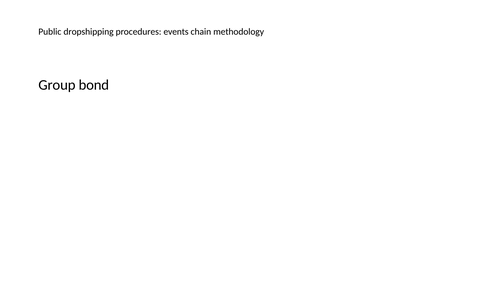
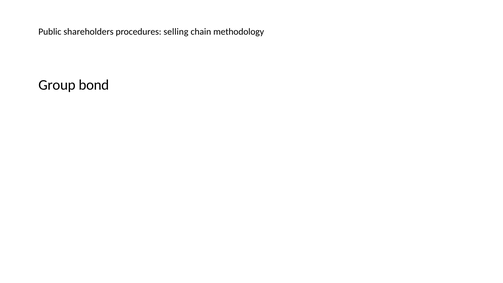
dropshipping: dropshipping -> shareholders (89, 32)
events: events -> selling (176, 32)
